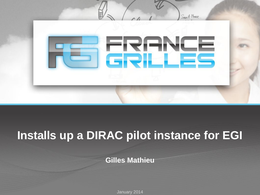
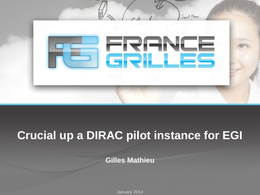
Installs: Installs -> Crucial (37, 136)
